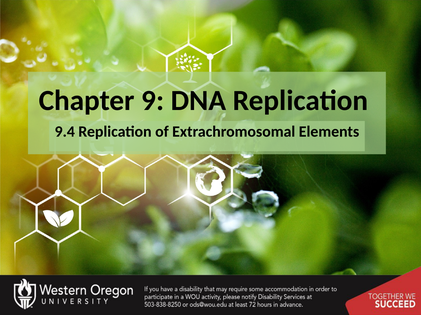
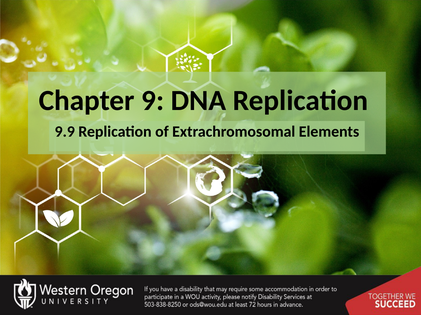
9.4: 9.4 -> 9.9 (65, 132)
